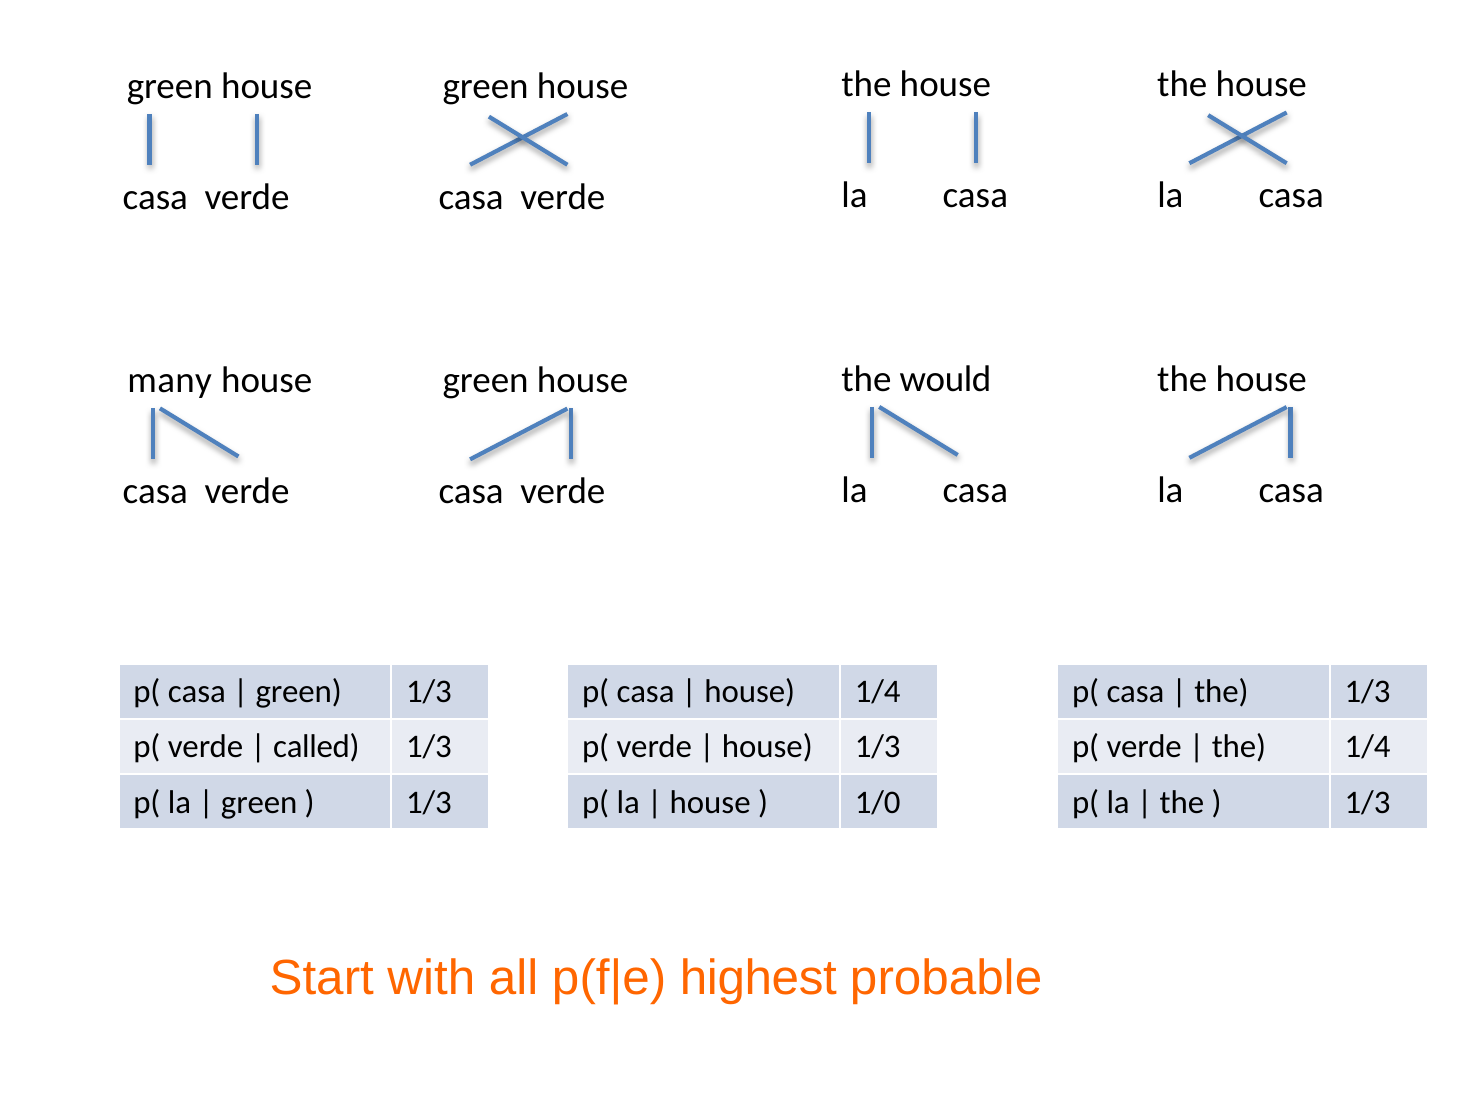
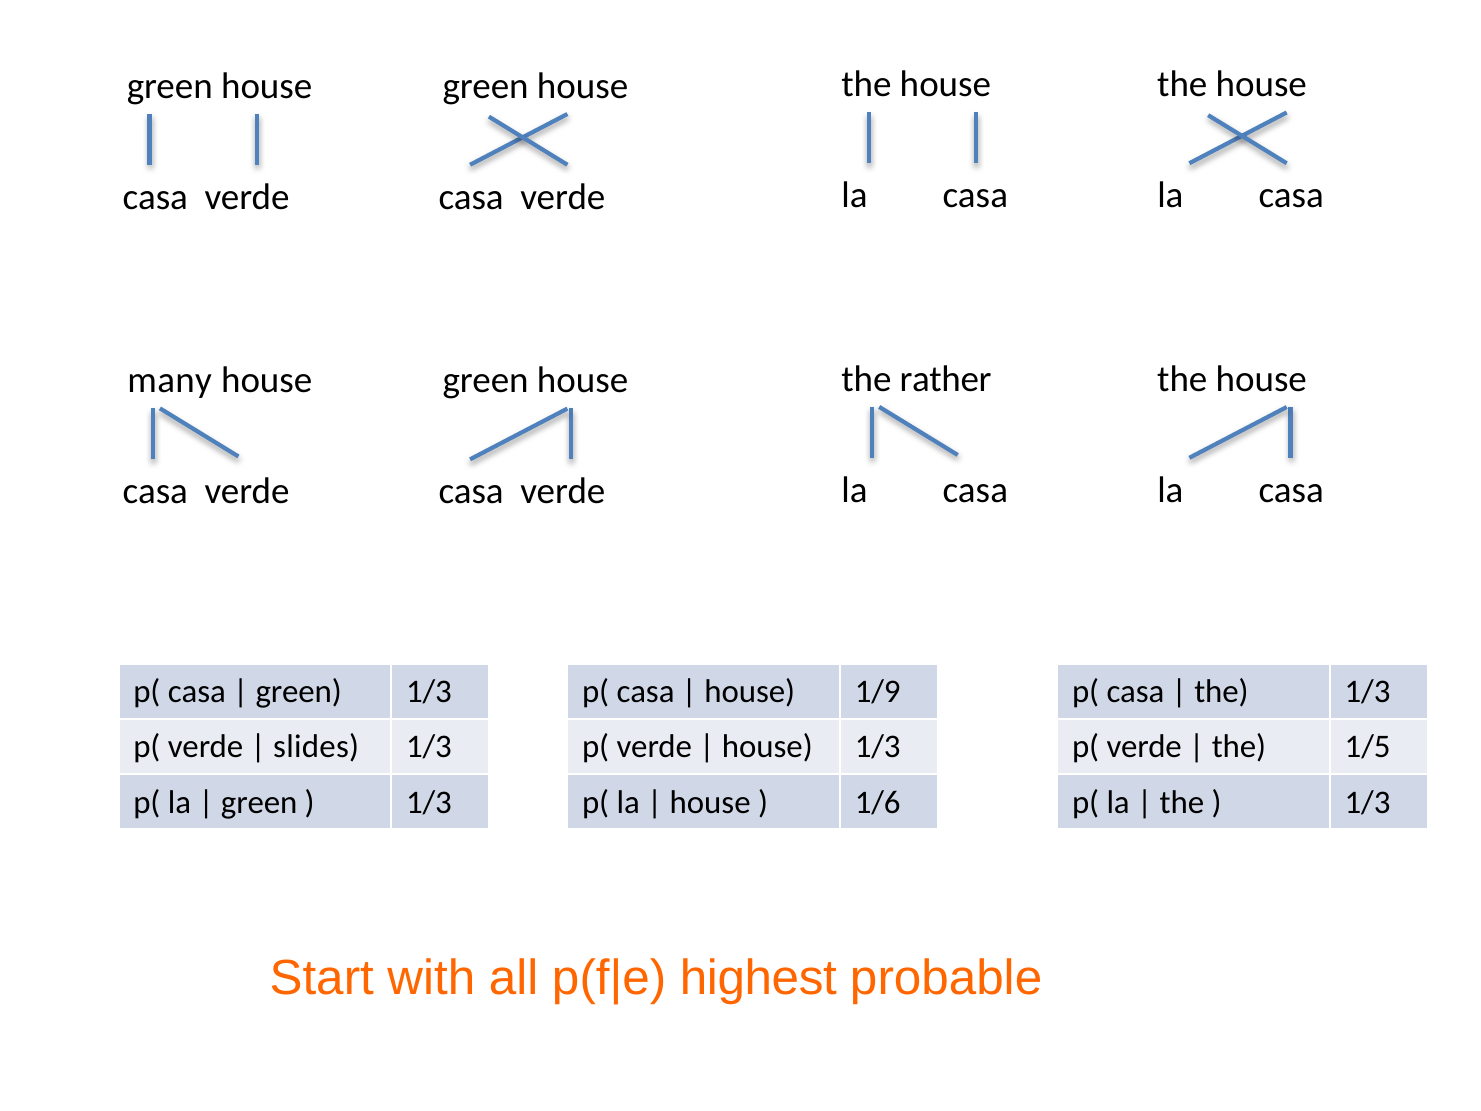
would: would -> rather (946, 379)
house 1/4: 1/4 -> 1/9 (878, 692)
called: called -> slides (316, 747)
the 1/4: 1/4 -> 1/5 (1368, 747)
1/0: 1/0 -> 1/6 (878, 802)
